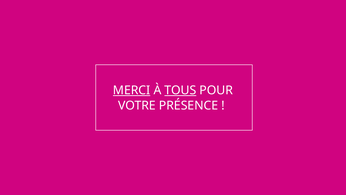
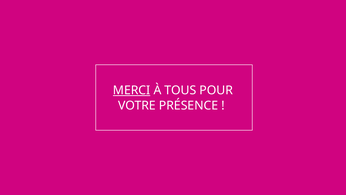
TOUS underline: present -> none (180, 90)
